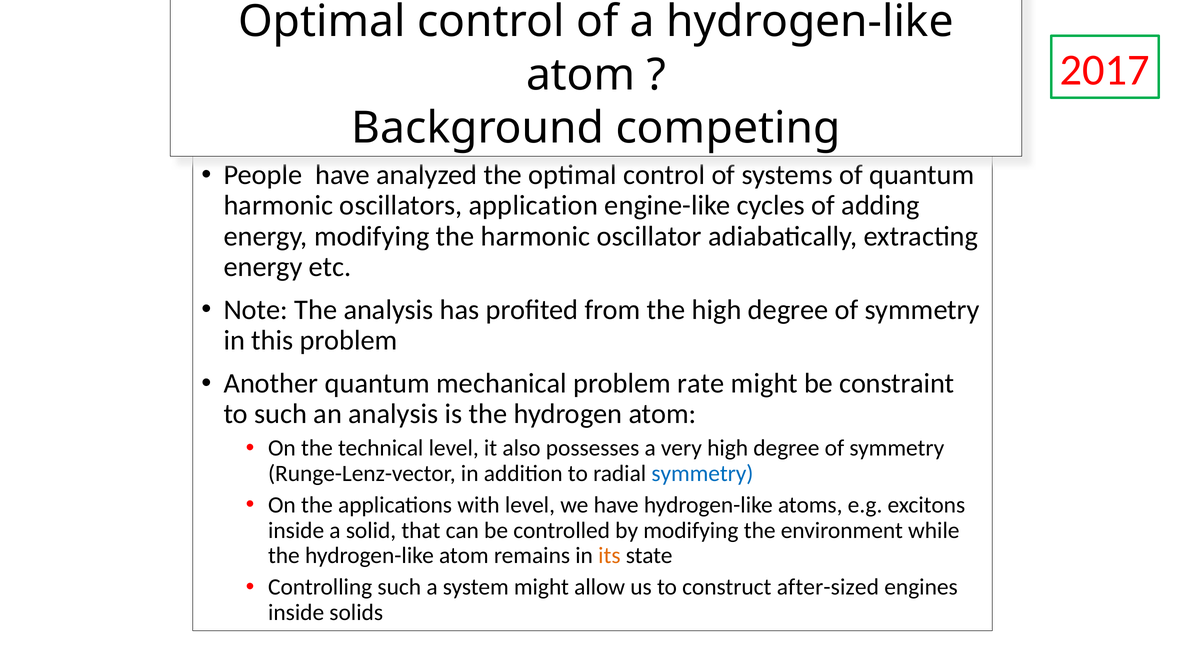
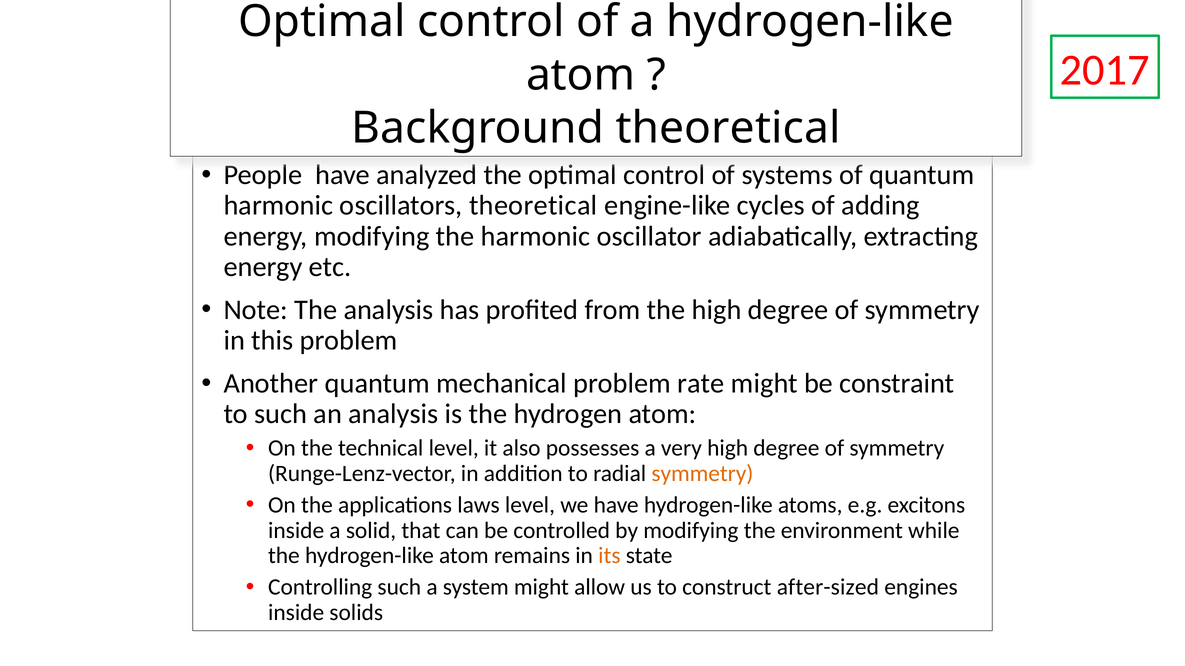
Background competing: competing -> theoretical (728, 128)
oscillators application: application -> theoretical (533, 206)
symmetry colour: blue -> orange (702, 474)
with: with -> laws (479, 505)
